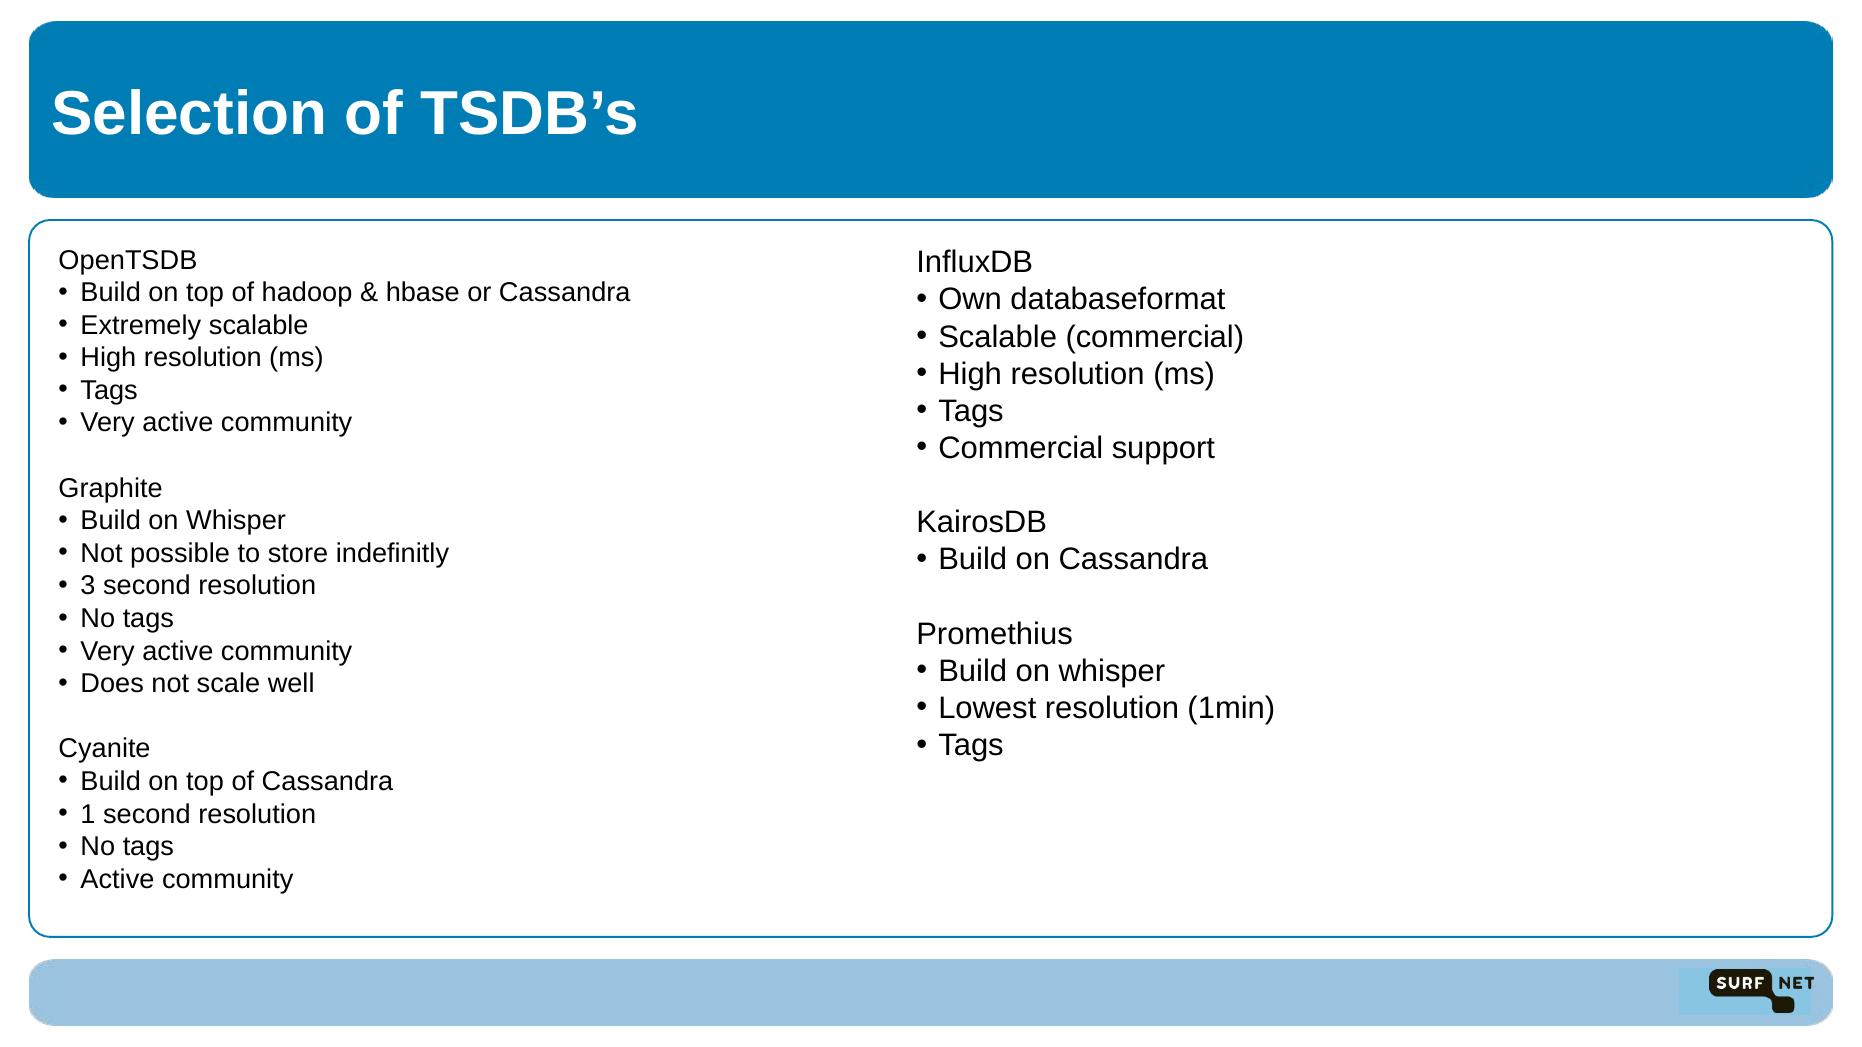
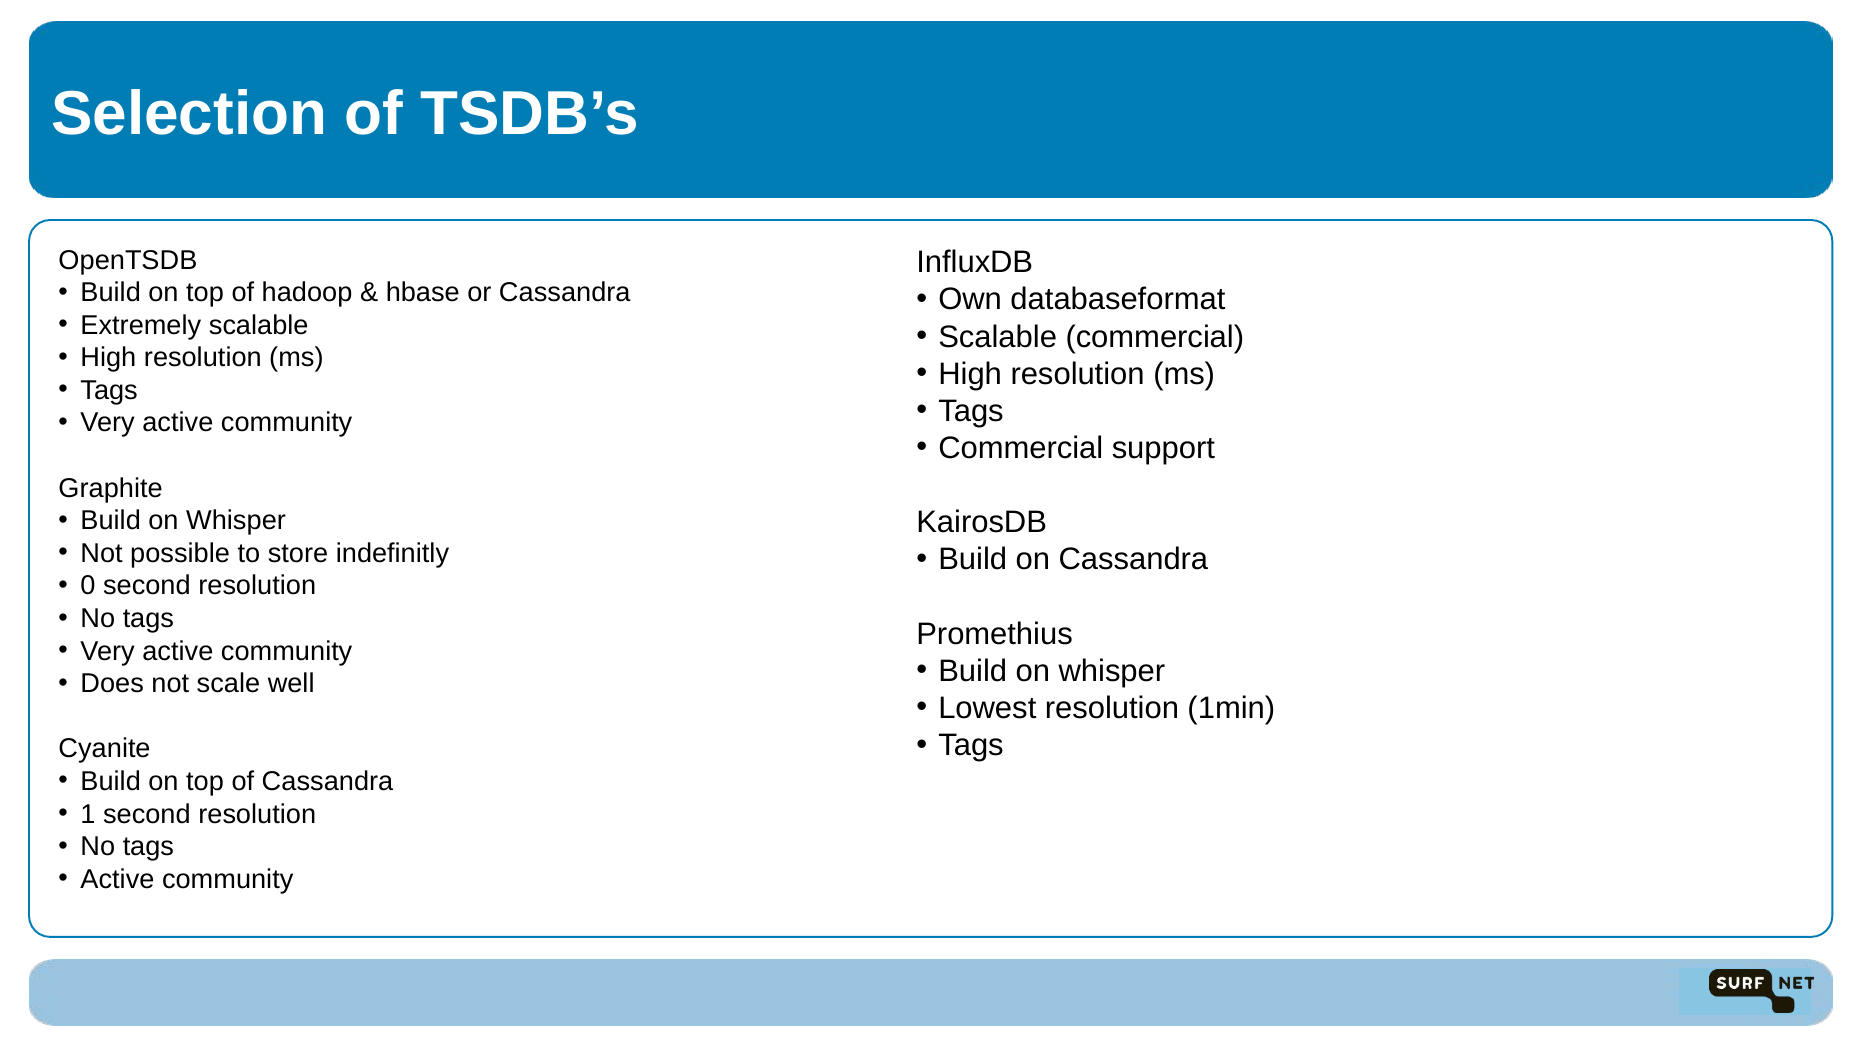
3: 3 -> 0 (88, 586)
